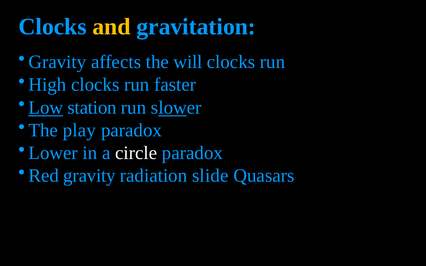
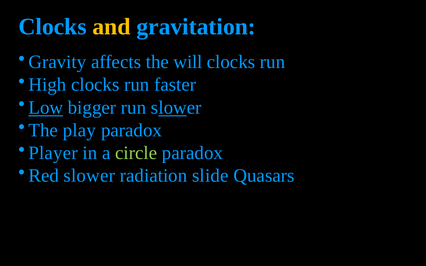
station: station -> bigger (92, 108)
Lower: Lower -> Player (53, 153)
circle colour: white -> light green (136, 153)
Red gravity: gravity -> slower (89, 176)
